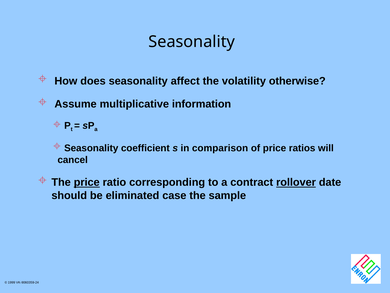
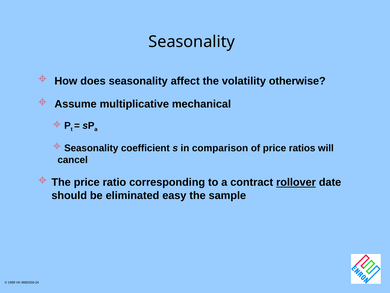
information: information -> mechanical (201, 104)
price underline: present -> none (87, 182)
case: case -> easy (174, 195)
